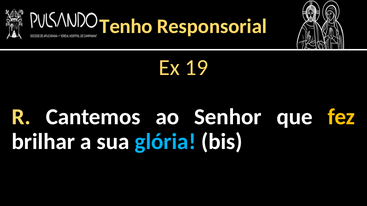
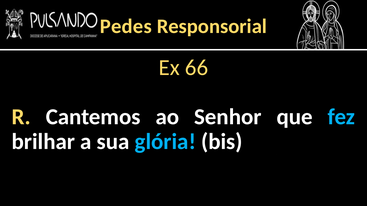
Tenho: Tenho -> Pedes (126, 26)
19: 19 -> 66 (197, 68)
fez colour: yellow -> light blue (341, 117)
